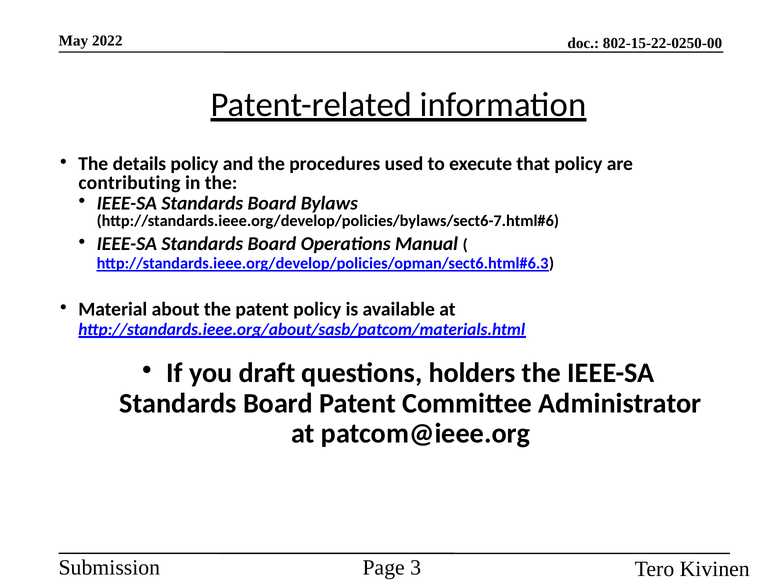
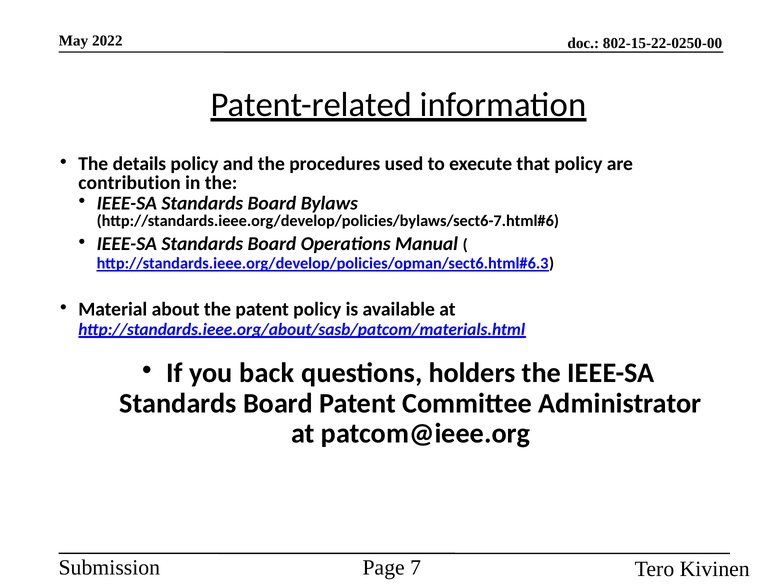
contributing: contributing -> contribution (129, 183)
draft: draft -> back (267, 373)
3: 3 -> 7 (416, 568)
